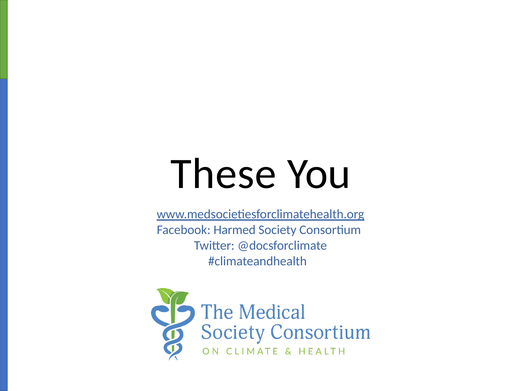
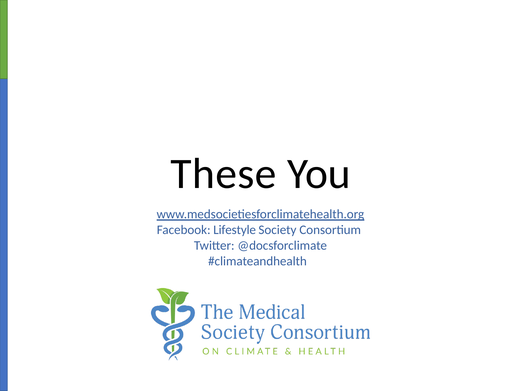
Harmed: Harmed -> Lifestyle (235, 230)
